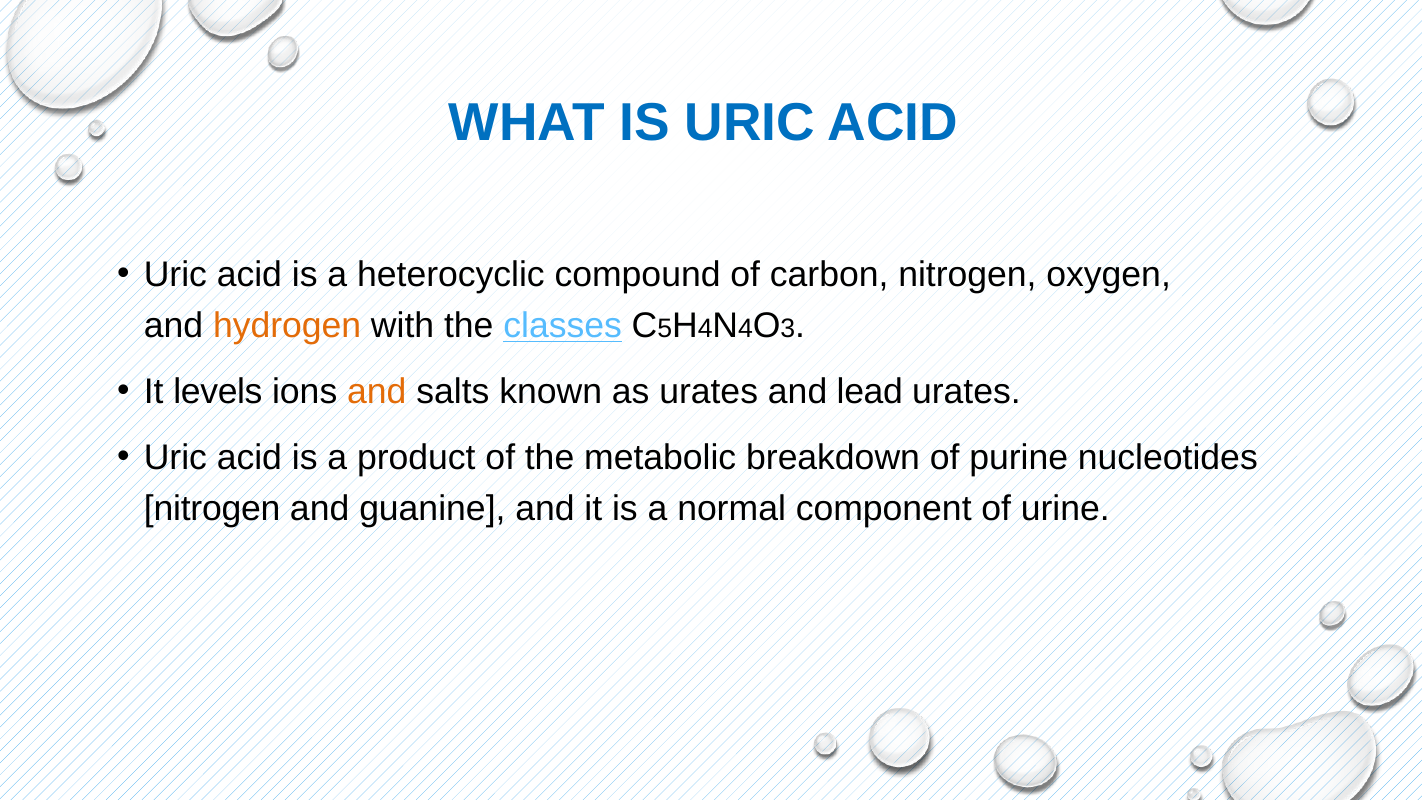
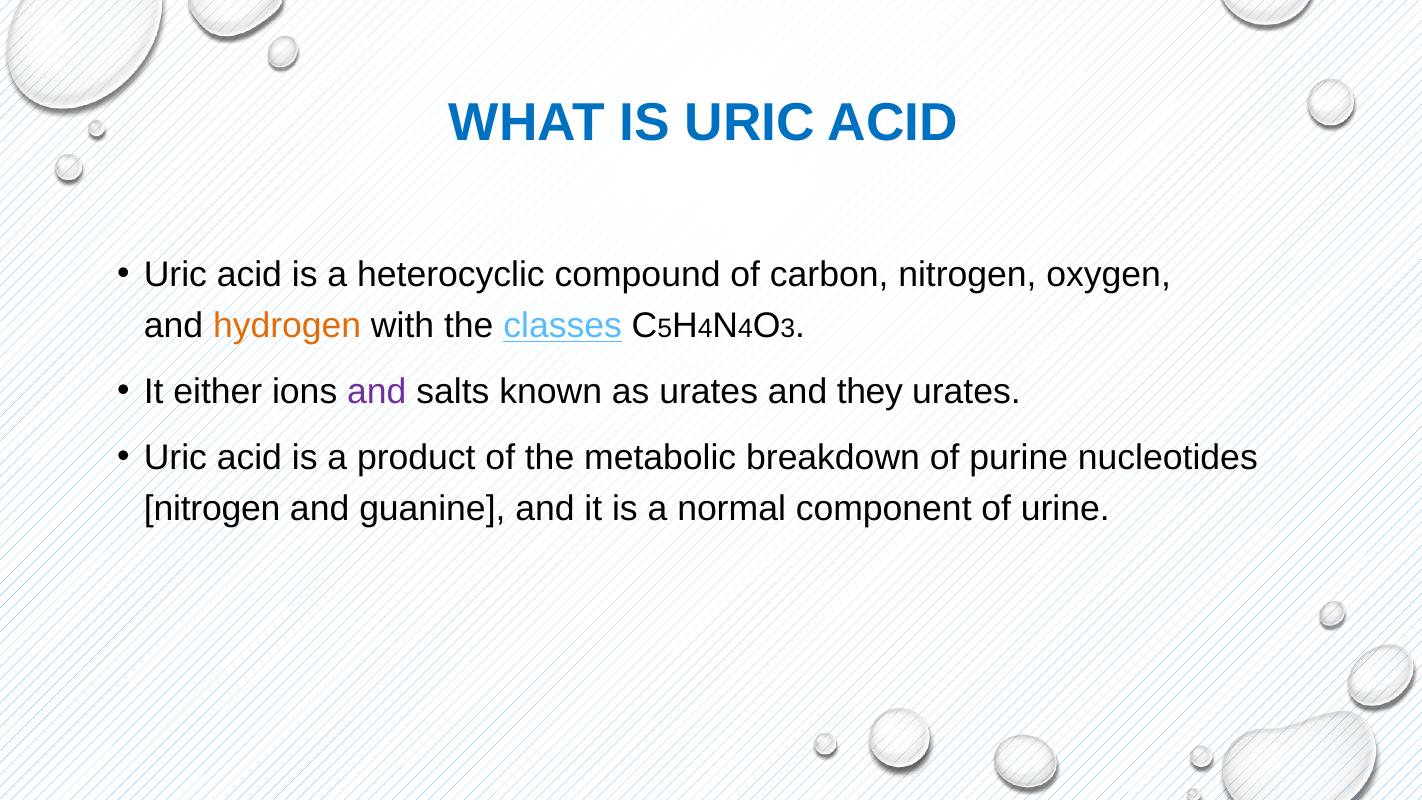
levels: levels -> either (218, 392)
and colour: orange -> purple (377, 392)
lead: lead -> they (870, 392)
